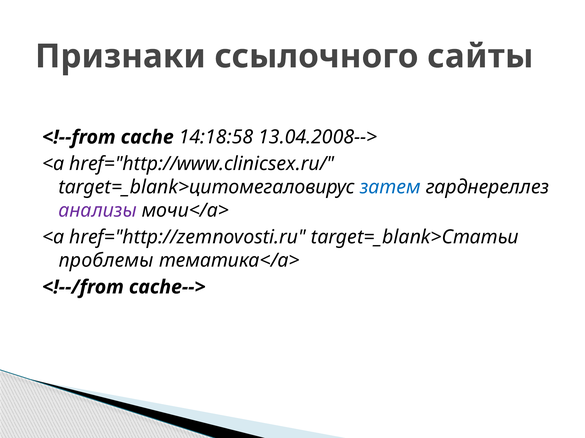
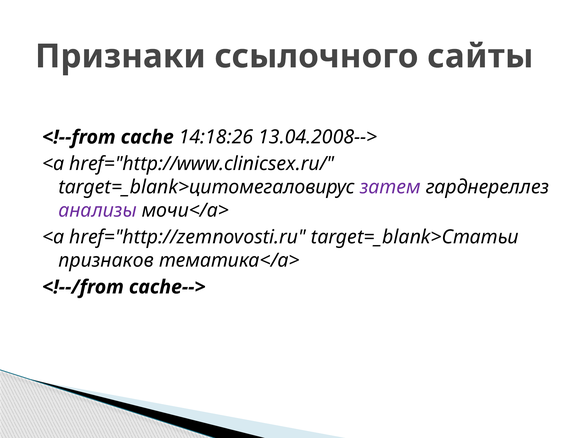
14:18:58: 14:18:58 -> 14:18:26 (216, 137)
затем colour: blue -> purple (390, 187)
проблемы: проблемы -> признаков (106, 261)
